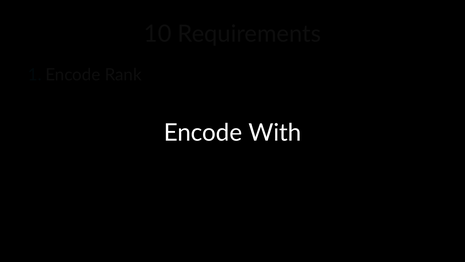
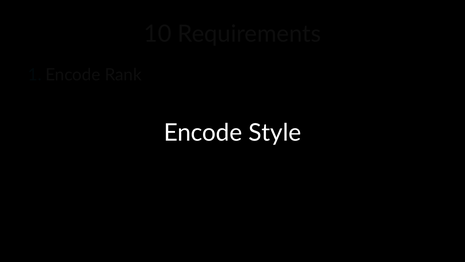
With: With -> Style (275, 132)
